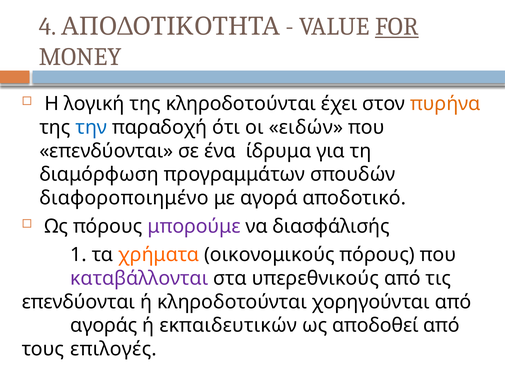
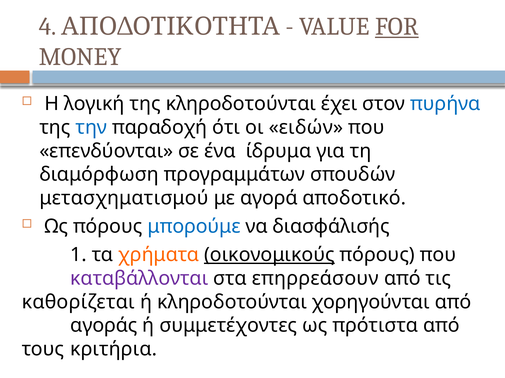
πυρήνα colour: orange -> blue (445, 104)
διαφοροποιημένο: διαφοροποιημένο -> μετασχηματισμού (124, 198)
μπορούμε colour: purple -> blue (194, 227)
οικονομικούς underline: none -> present (269, 255)
υπερεθνικούς: υπερεθνικούς -> επηρρεάσουν (315, 279)
επενδύονται: επενδύονται -> καθορίζεται (78, 302)
εκπαιδευτικών: εκπαιδευτικών -> συμμετέχοντες (228, 326)
αποδοθεί: αποδοθεί -> πρότιστα (375, 326)
επιλογές: επιλογές -> κριτήρια (114, 350)
